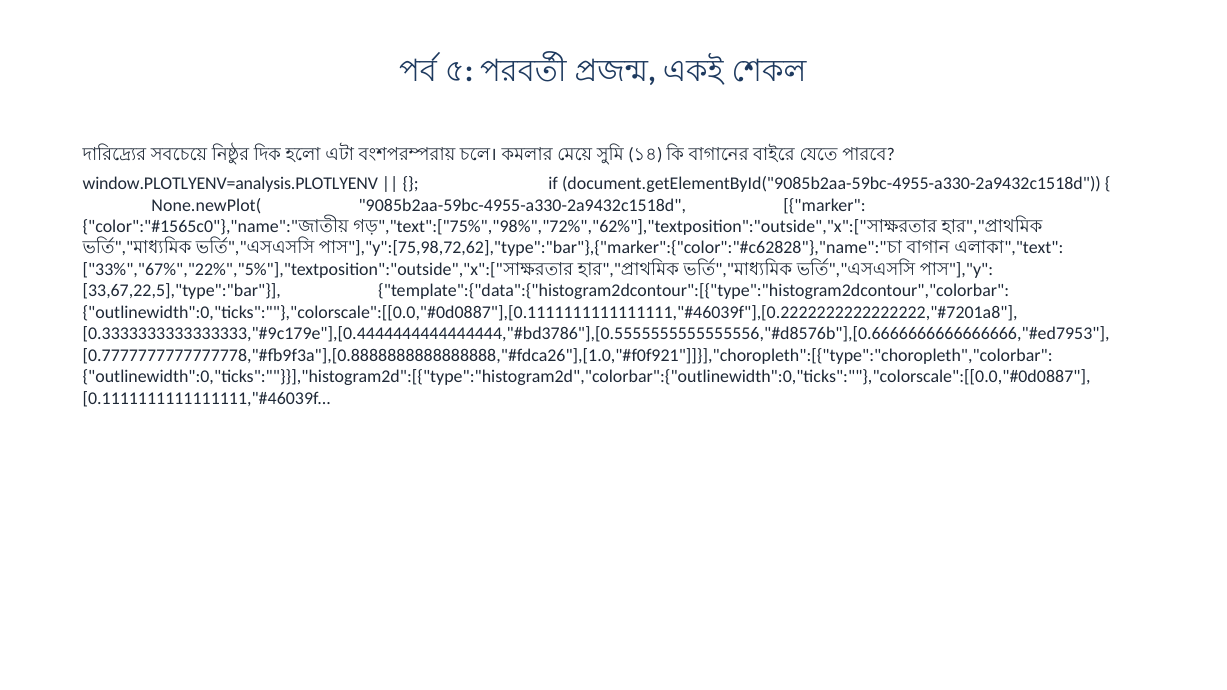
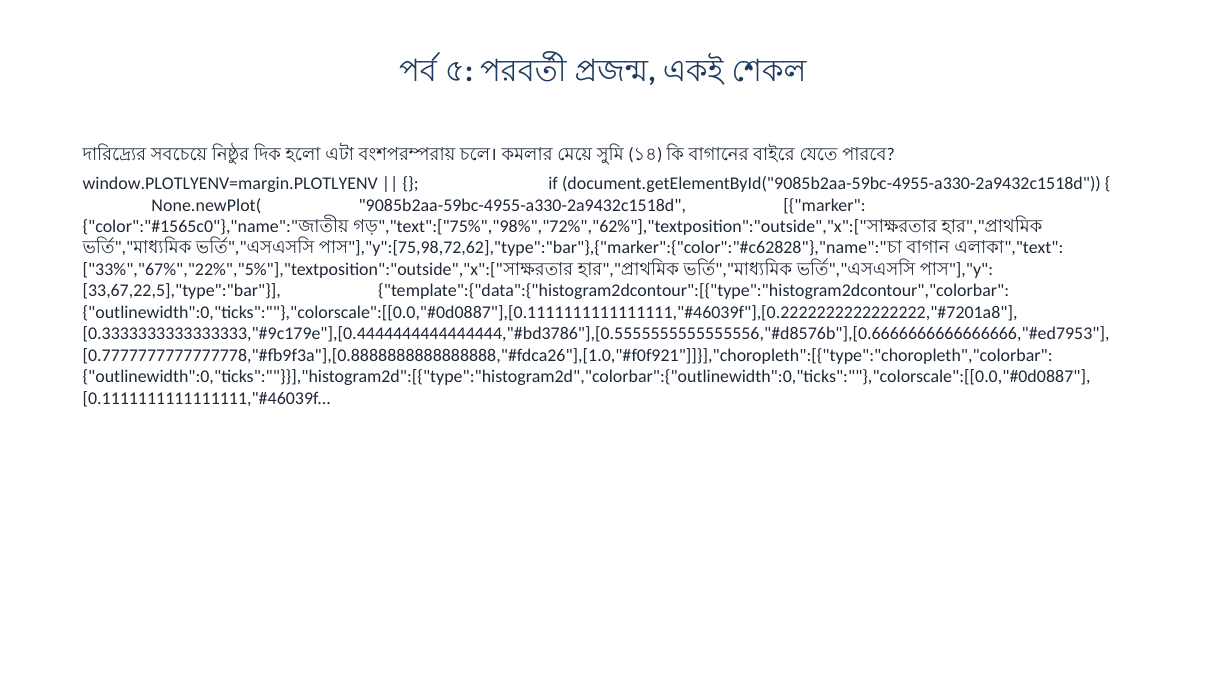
window.PLOTLYENV=analysis.PLOTLYENV: window.PLOTLYENV=analysis.PLOTLYENV -> window.PLOTLYENV=margin.PLOTLYENV (230, 184)
